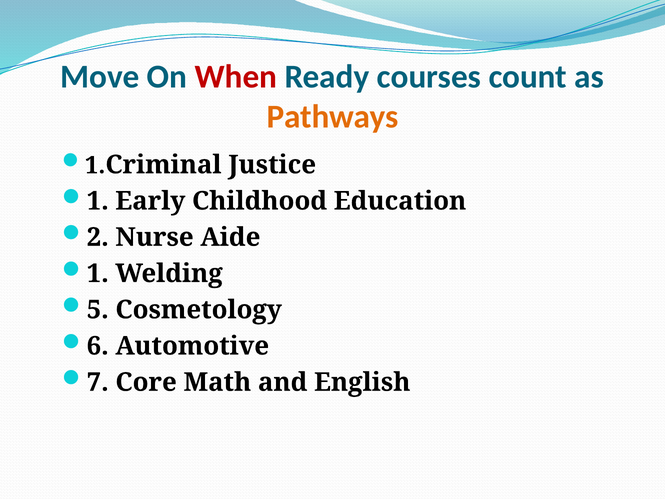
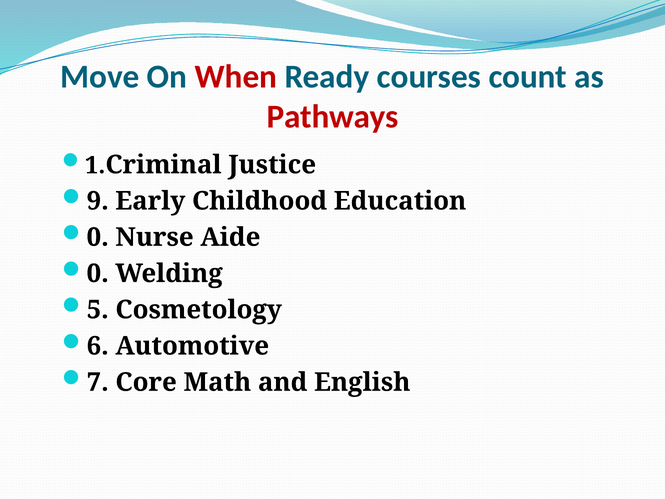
Pathways colour: orange -> red (333, 117)
1: 1 -> 9 (98, 201)
2: 2 -> 0 (98, 237)
1: 1 -> 0 (98, 273)
